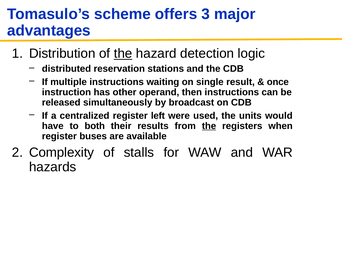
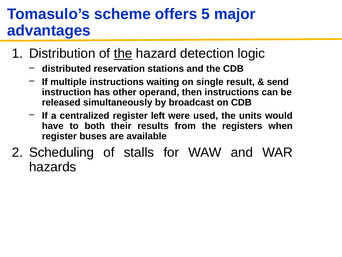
3: 3 -> 5 (206, 14)
once: once -> send (278, 82)
the underline: present -> none (209, 126)
Complexity: Complexity -> Scheduling (62, 152)
